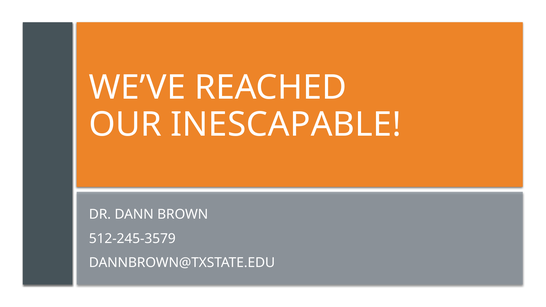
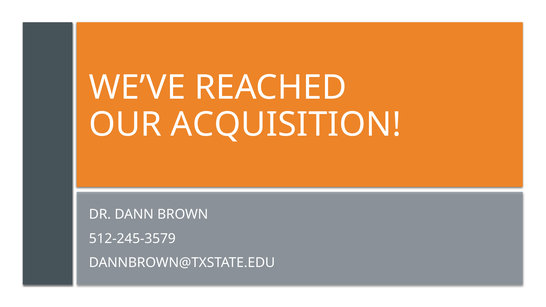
INESCAPABLE: INESCAPABLE -> ACQUISITION (286, 124)
